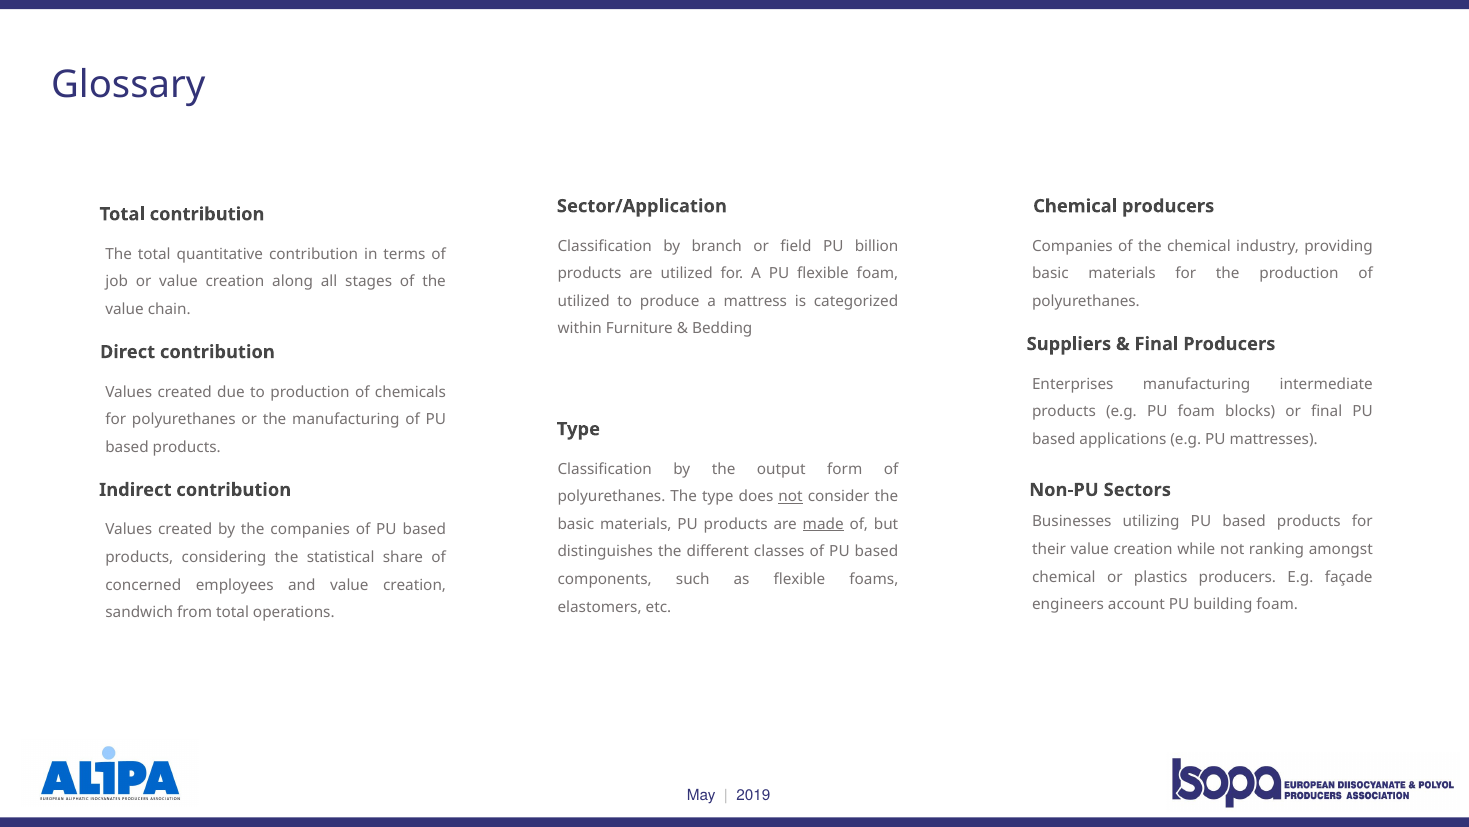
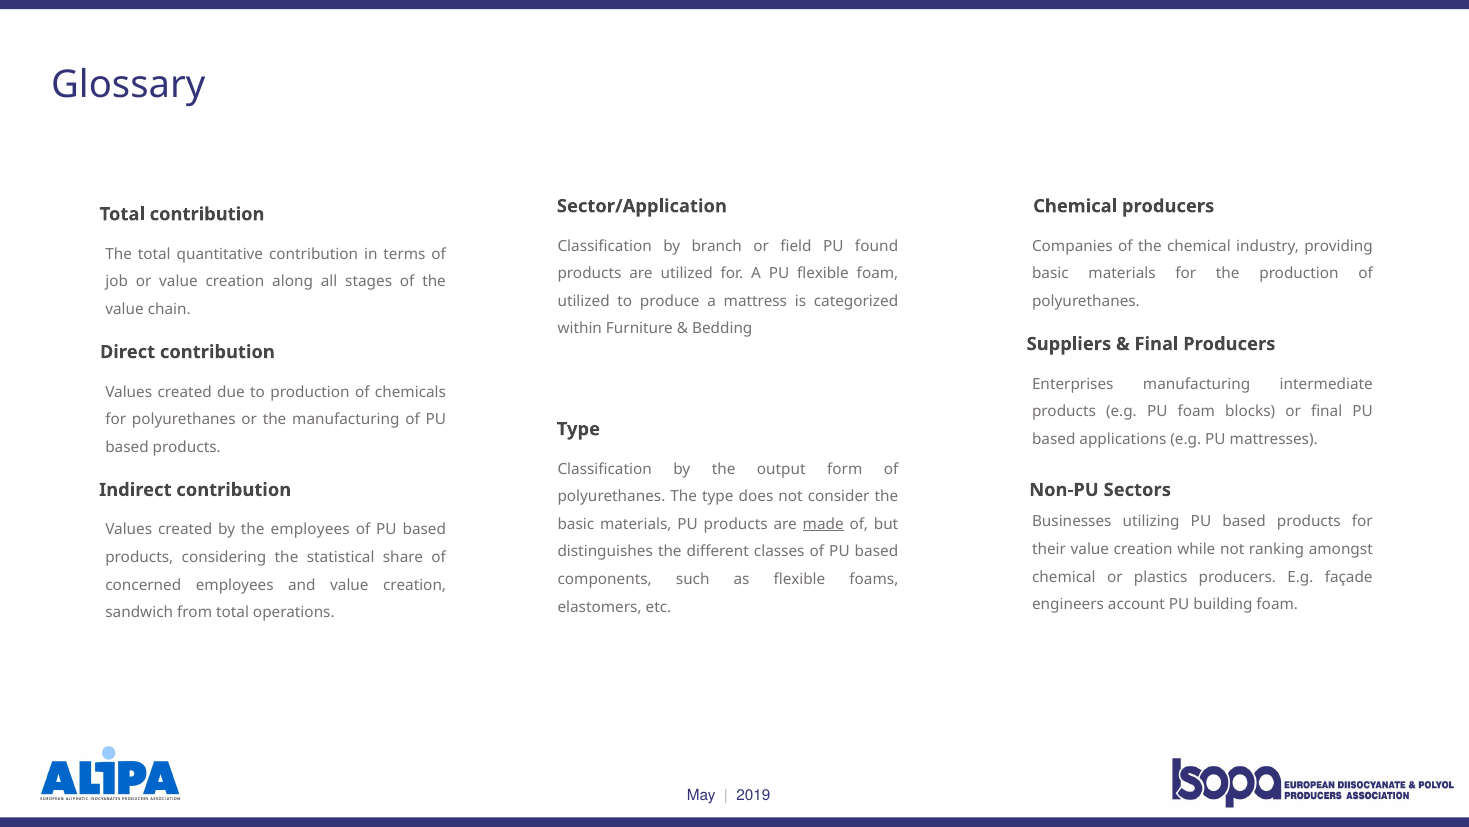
billion: billion -> found (877, 246)
not underline: present -> none (791, 496)
the companies: companies -> employees (310, 530)
